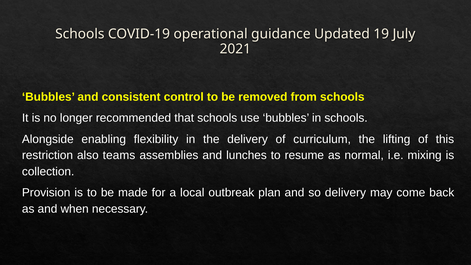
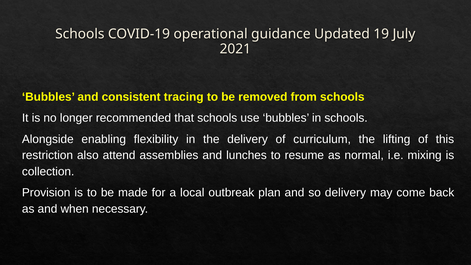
control: control -> tracing (184, 97)
teams: teams -> attend (119, 155)
